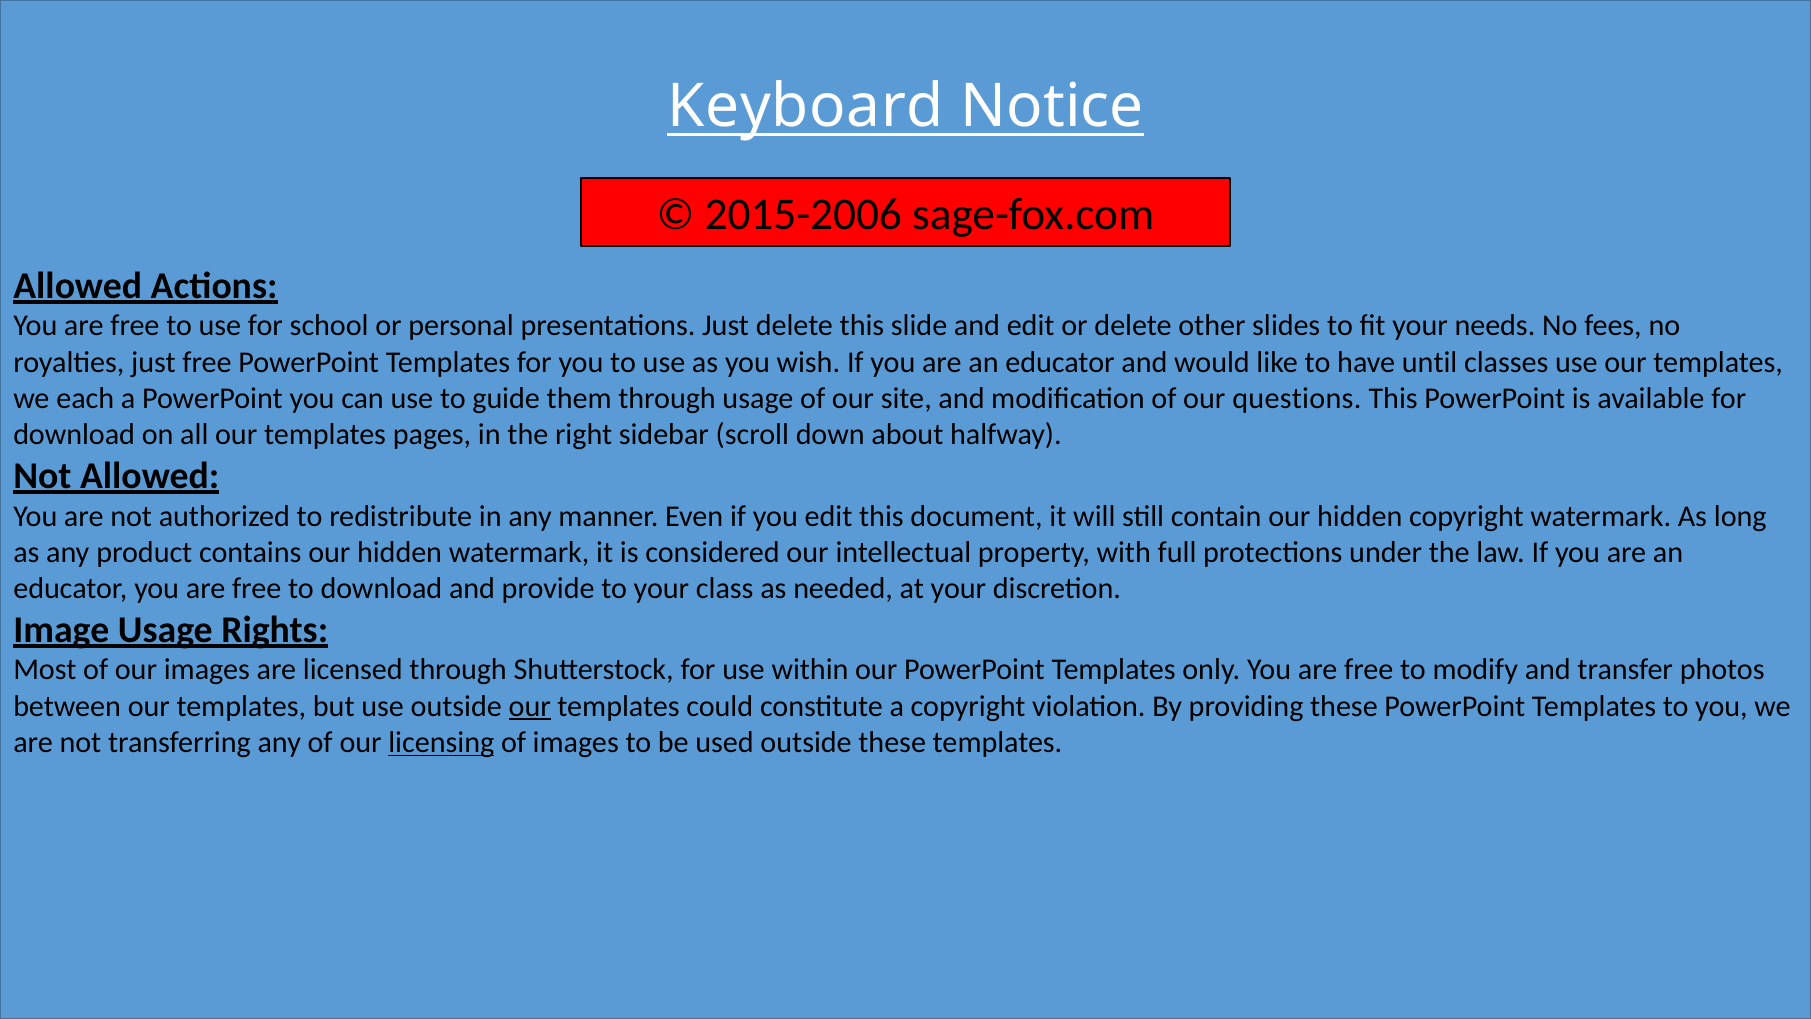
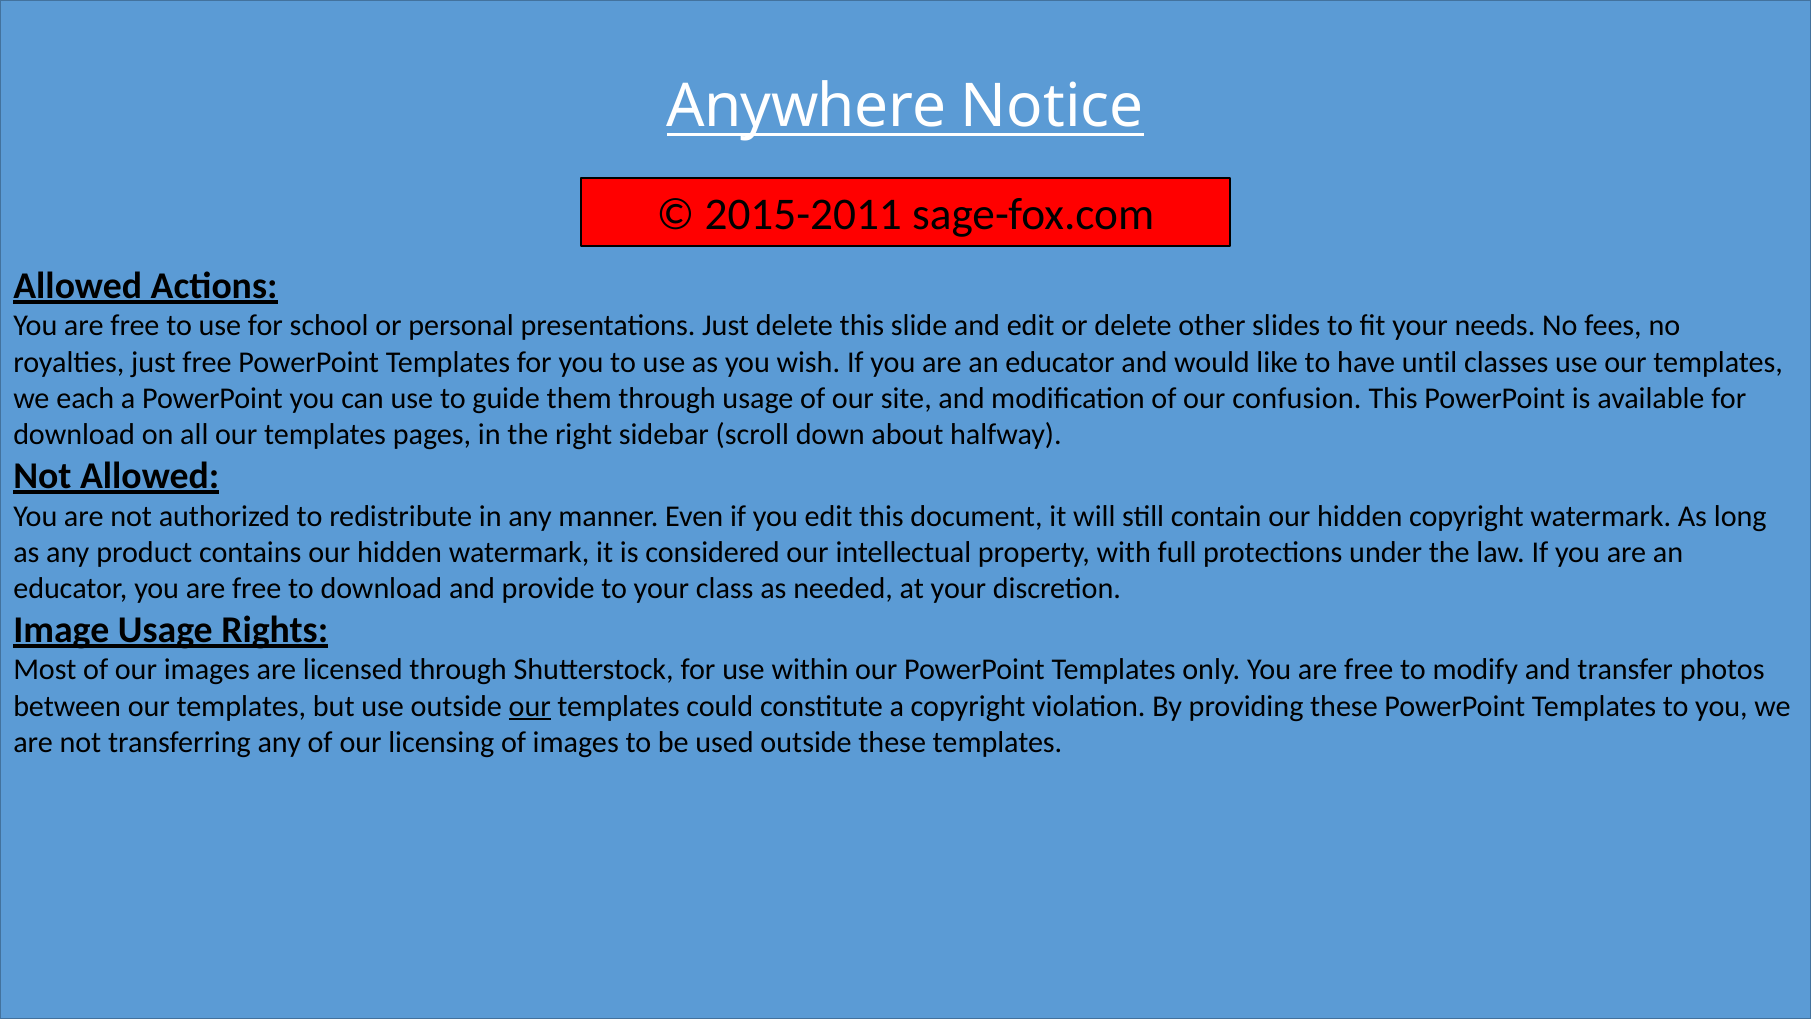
Keyboard: Keyboard -> Anywhere (806, 107)
2015-2006: 2015-2006 -> 2015-2011 (803, 215)
questions: questions -> confusion (1297, 398)
licensing underline: present -> none (441, 742)
